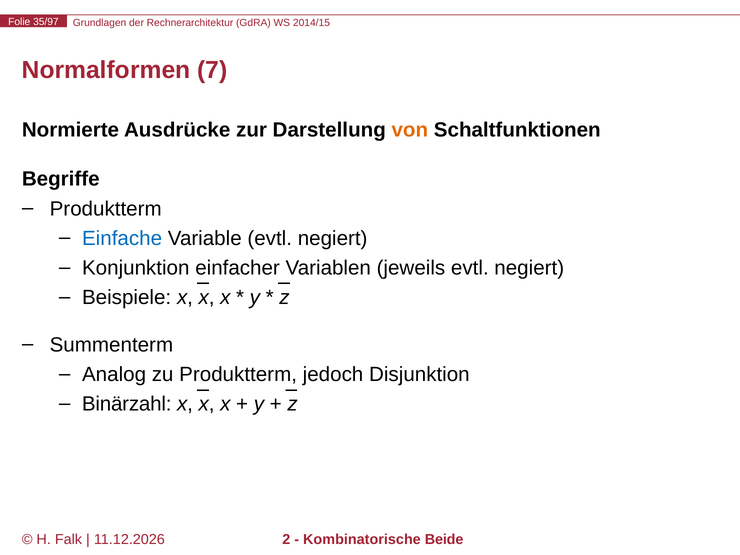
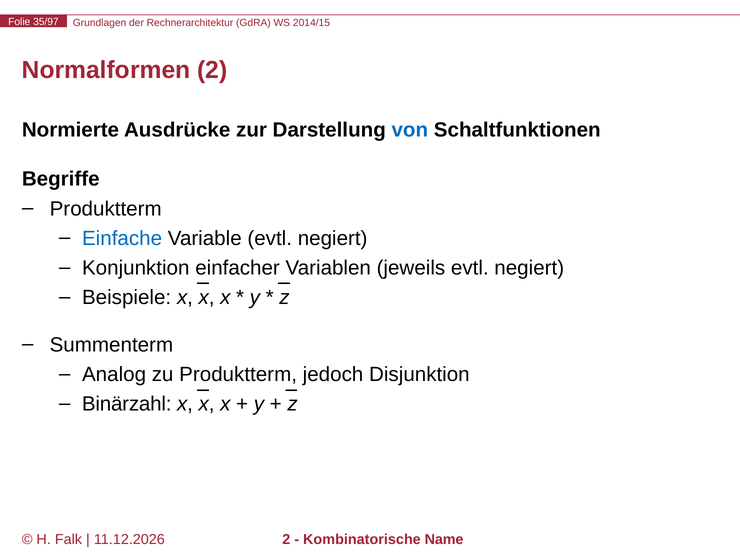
Normalformen 7: 7 -> 2 (212, 70)
von colour: orange -> blue (410, 130)
Beide: Beide -> Name (444, 539)
